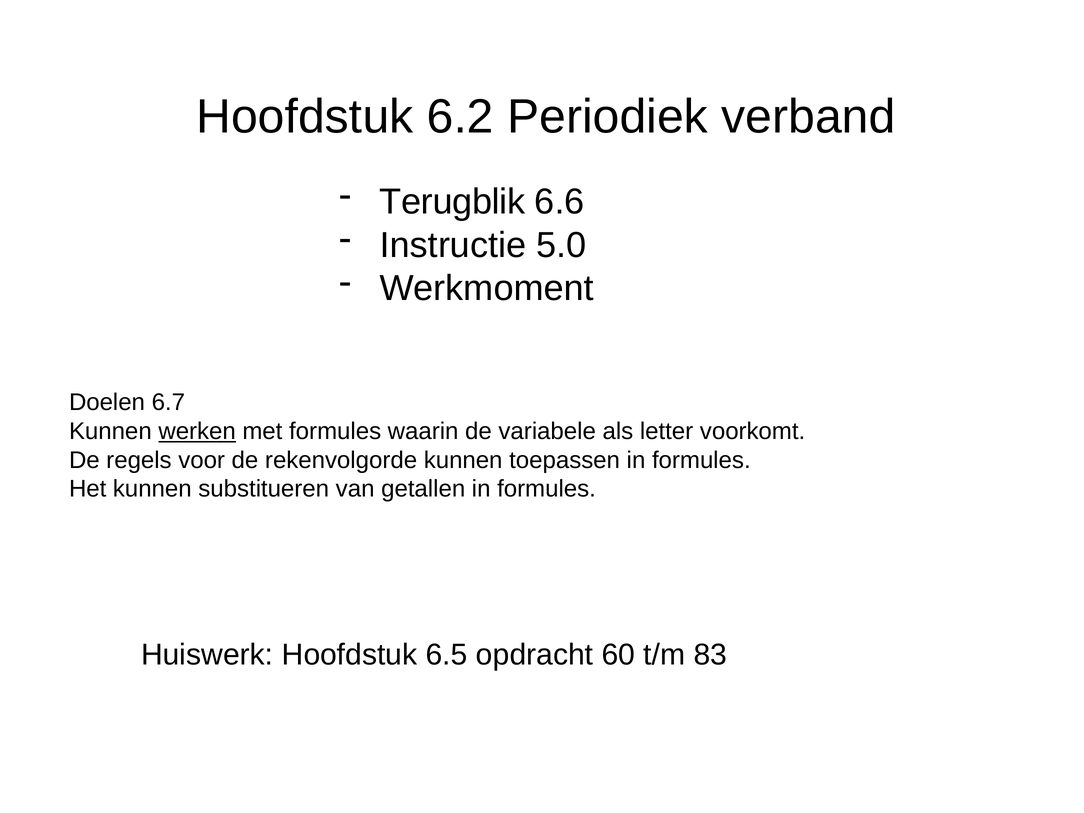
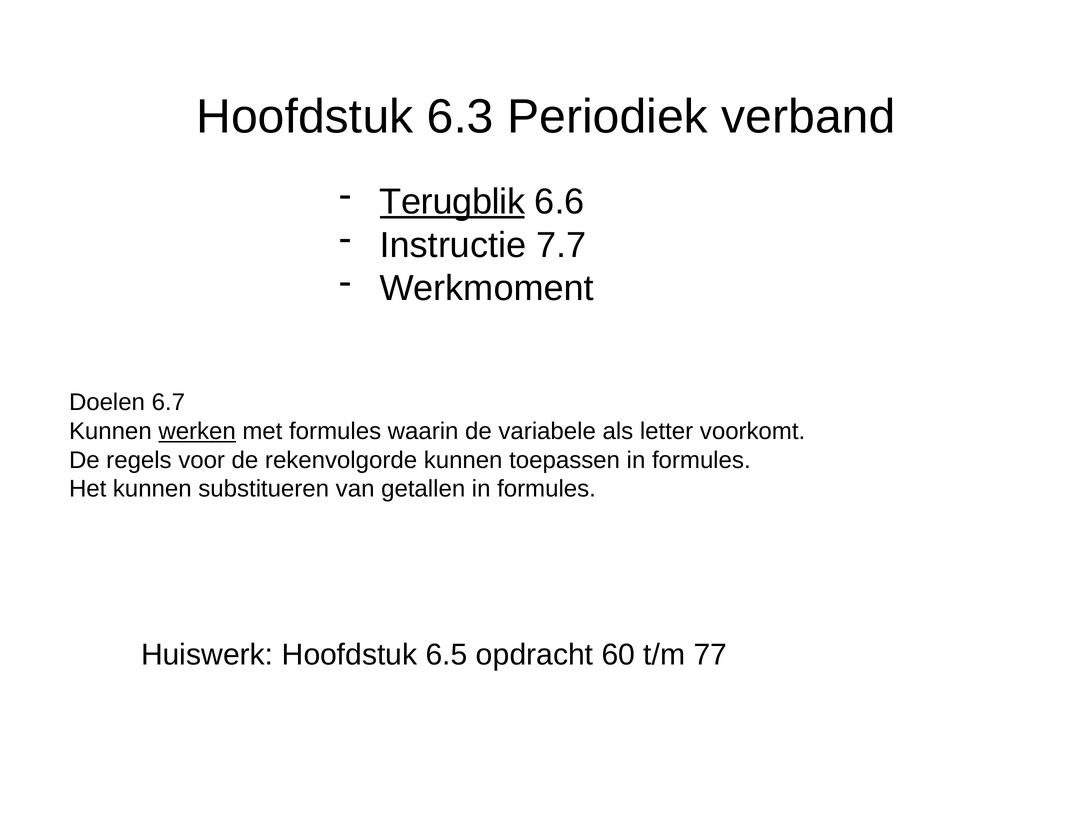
6.2: 6.2 -> 6.3 (460, 117)
Terugblik underline: none -> present (452, 202)
5.0: 5.0 -> 7.7 (561, 245)
83: 83 -> 77 (710, 655)
